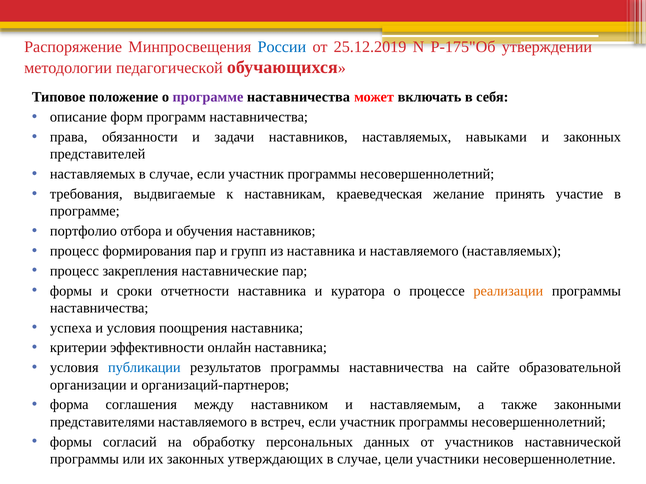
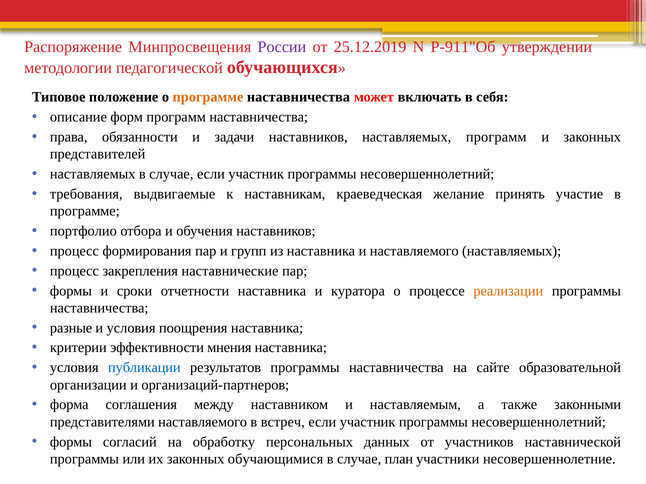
России colour: blue -> purple (282, 47)
Р-175"Об: Р-175"Об -> Р-911"Об (463, 47)
программе colour: purple -> orange (208, 97)
наставляемых навыками: навыками -> программ (496, 137)
успеха: успеха -> разные (71, 328)
онлайн: онлайн -> мнения (229, 348)
утверждающих: утверждающих -> обучающимися (276, 460)
цели: цели -> план (399, 460)
